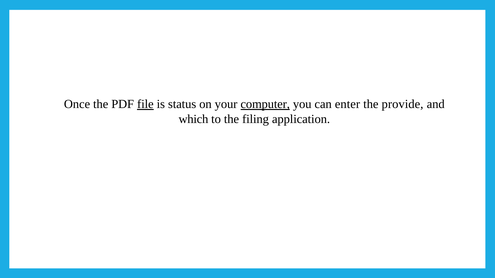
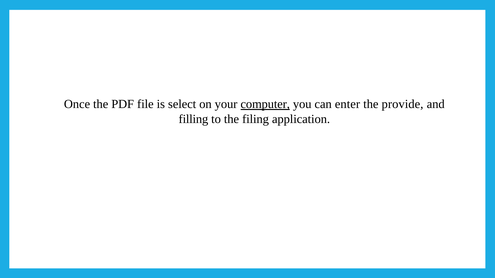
file underline: present -> none (145, 104)
status: status -> select (182, 104)
which: which -> filling (193, 119)
